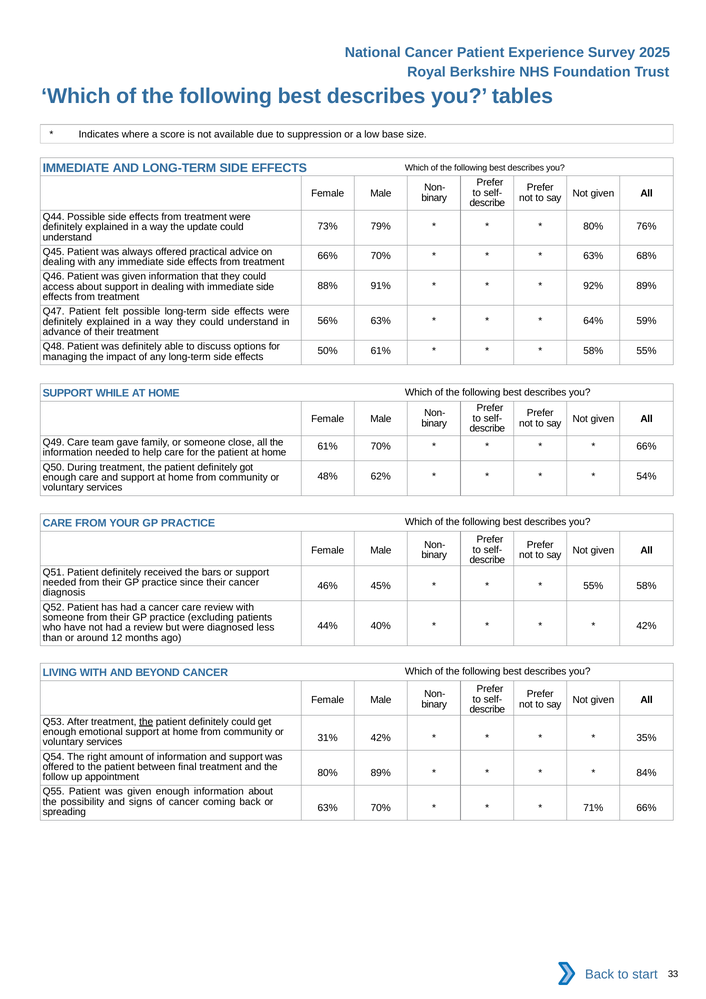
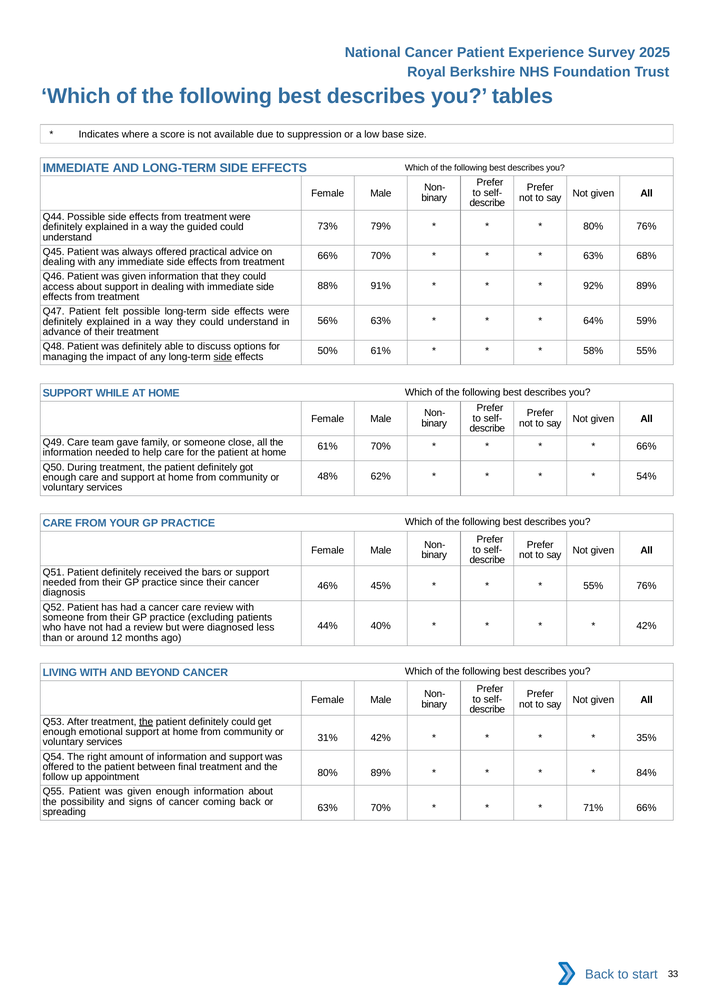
update: update -> guided (202, 227)
side underline: none -> present (223, 357)
55% 58%: 58% -> 76% (646, 586)
